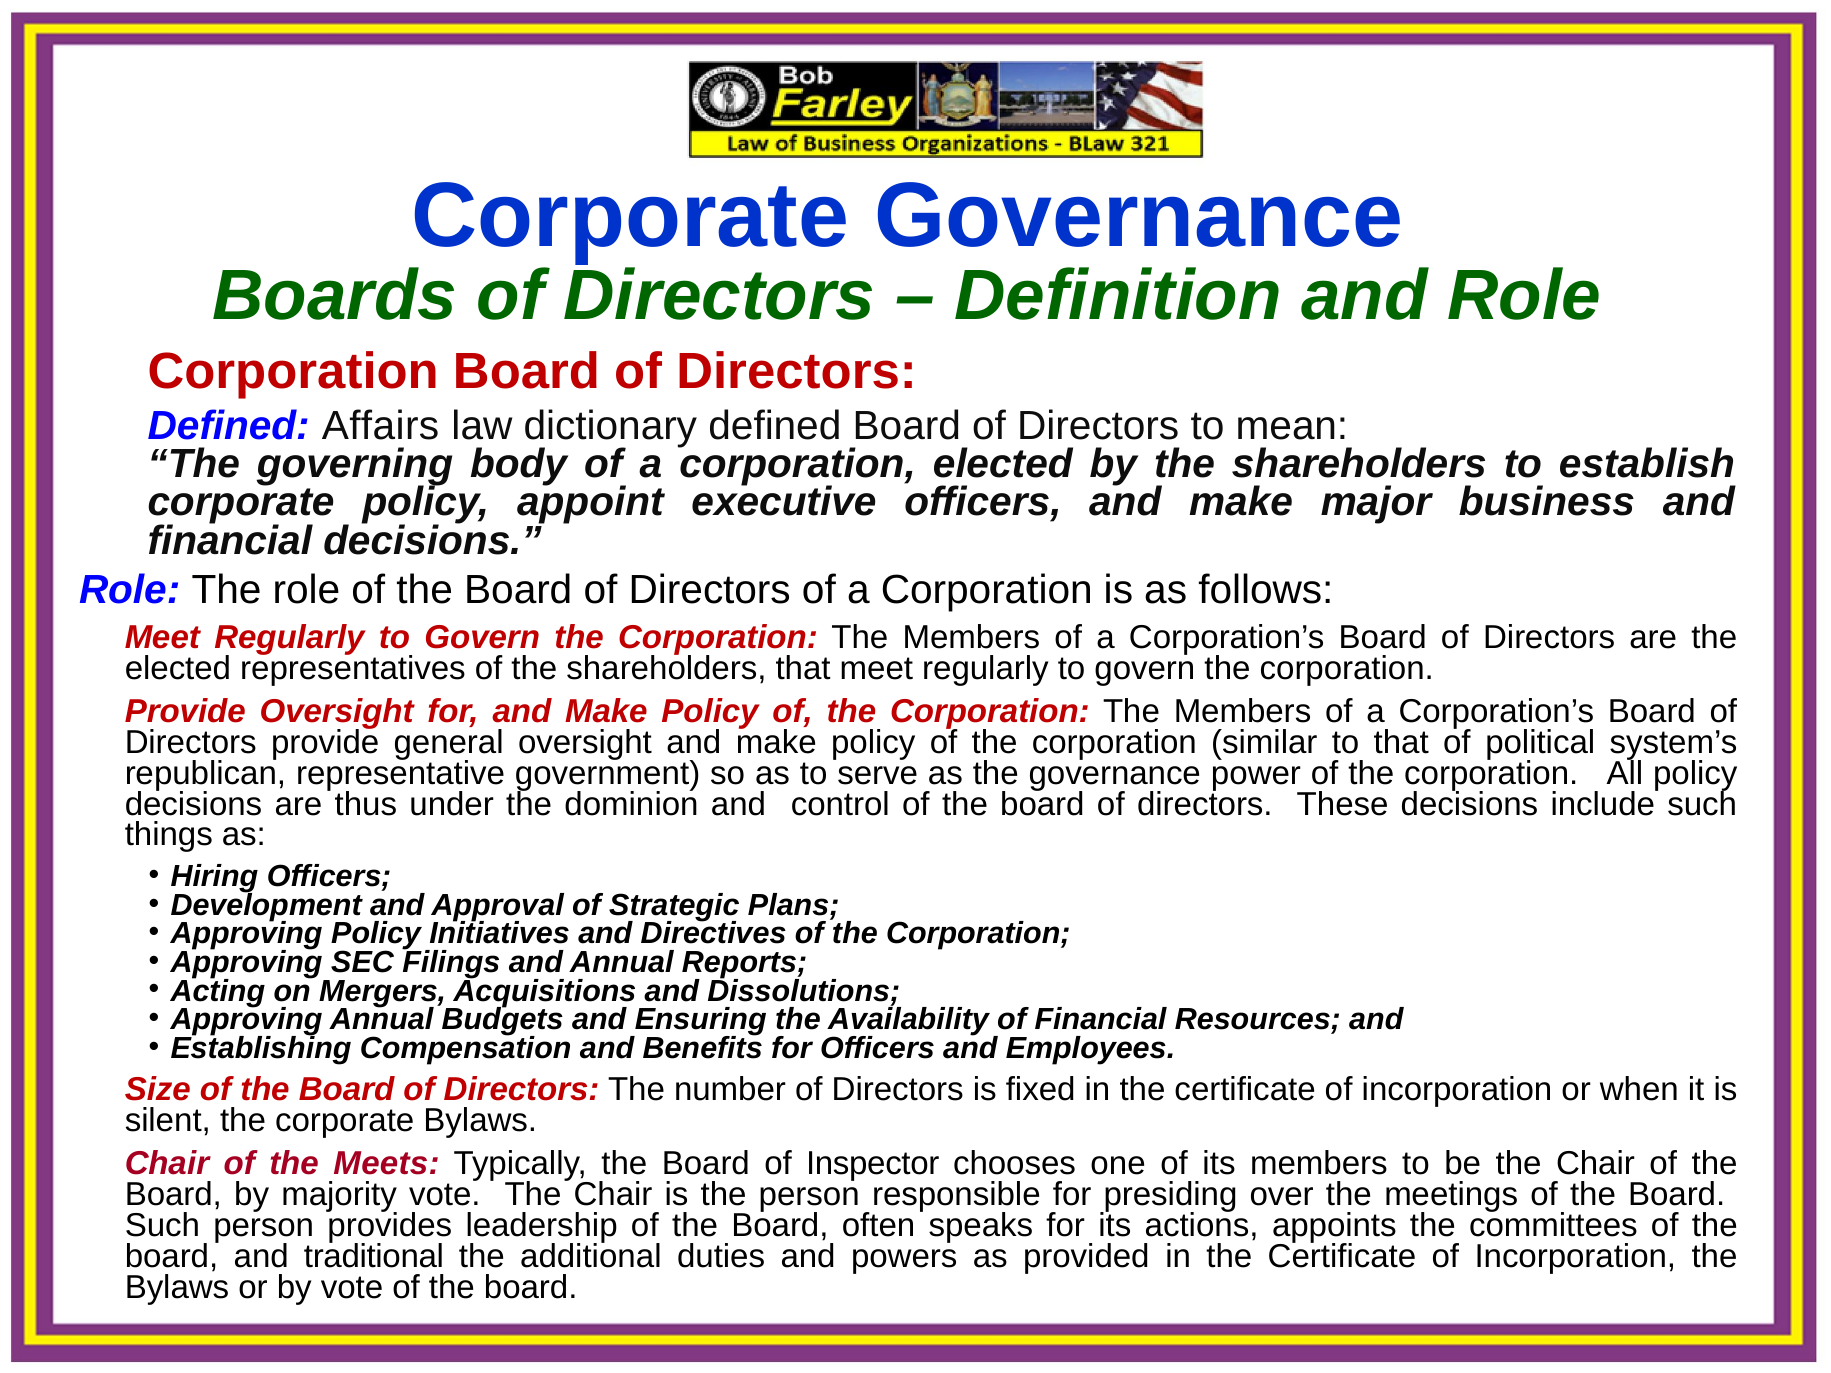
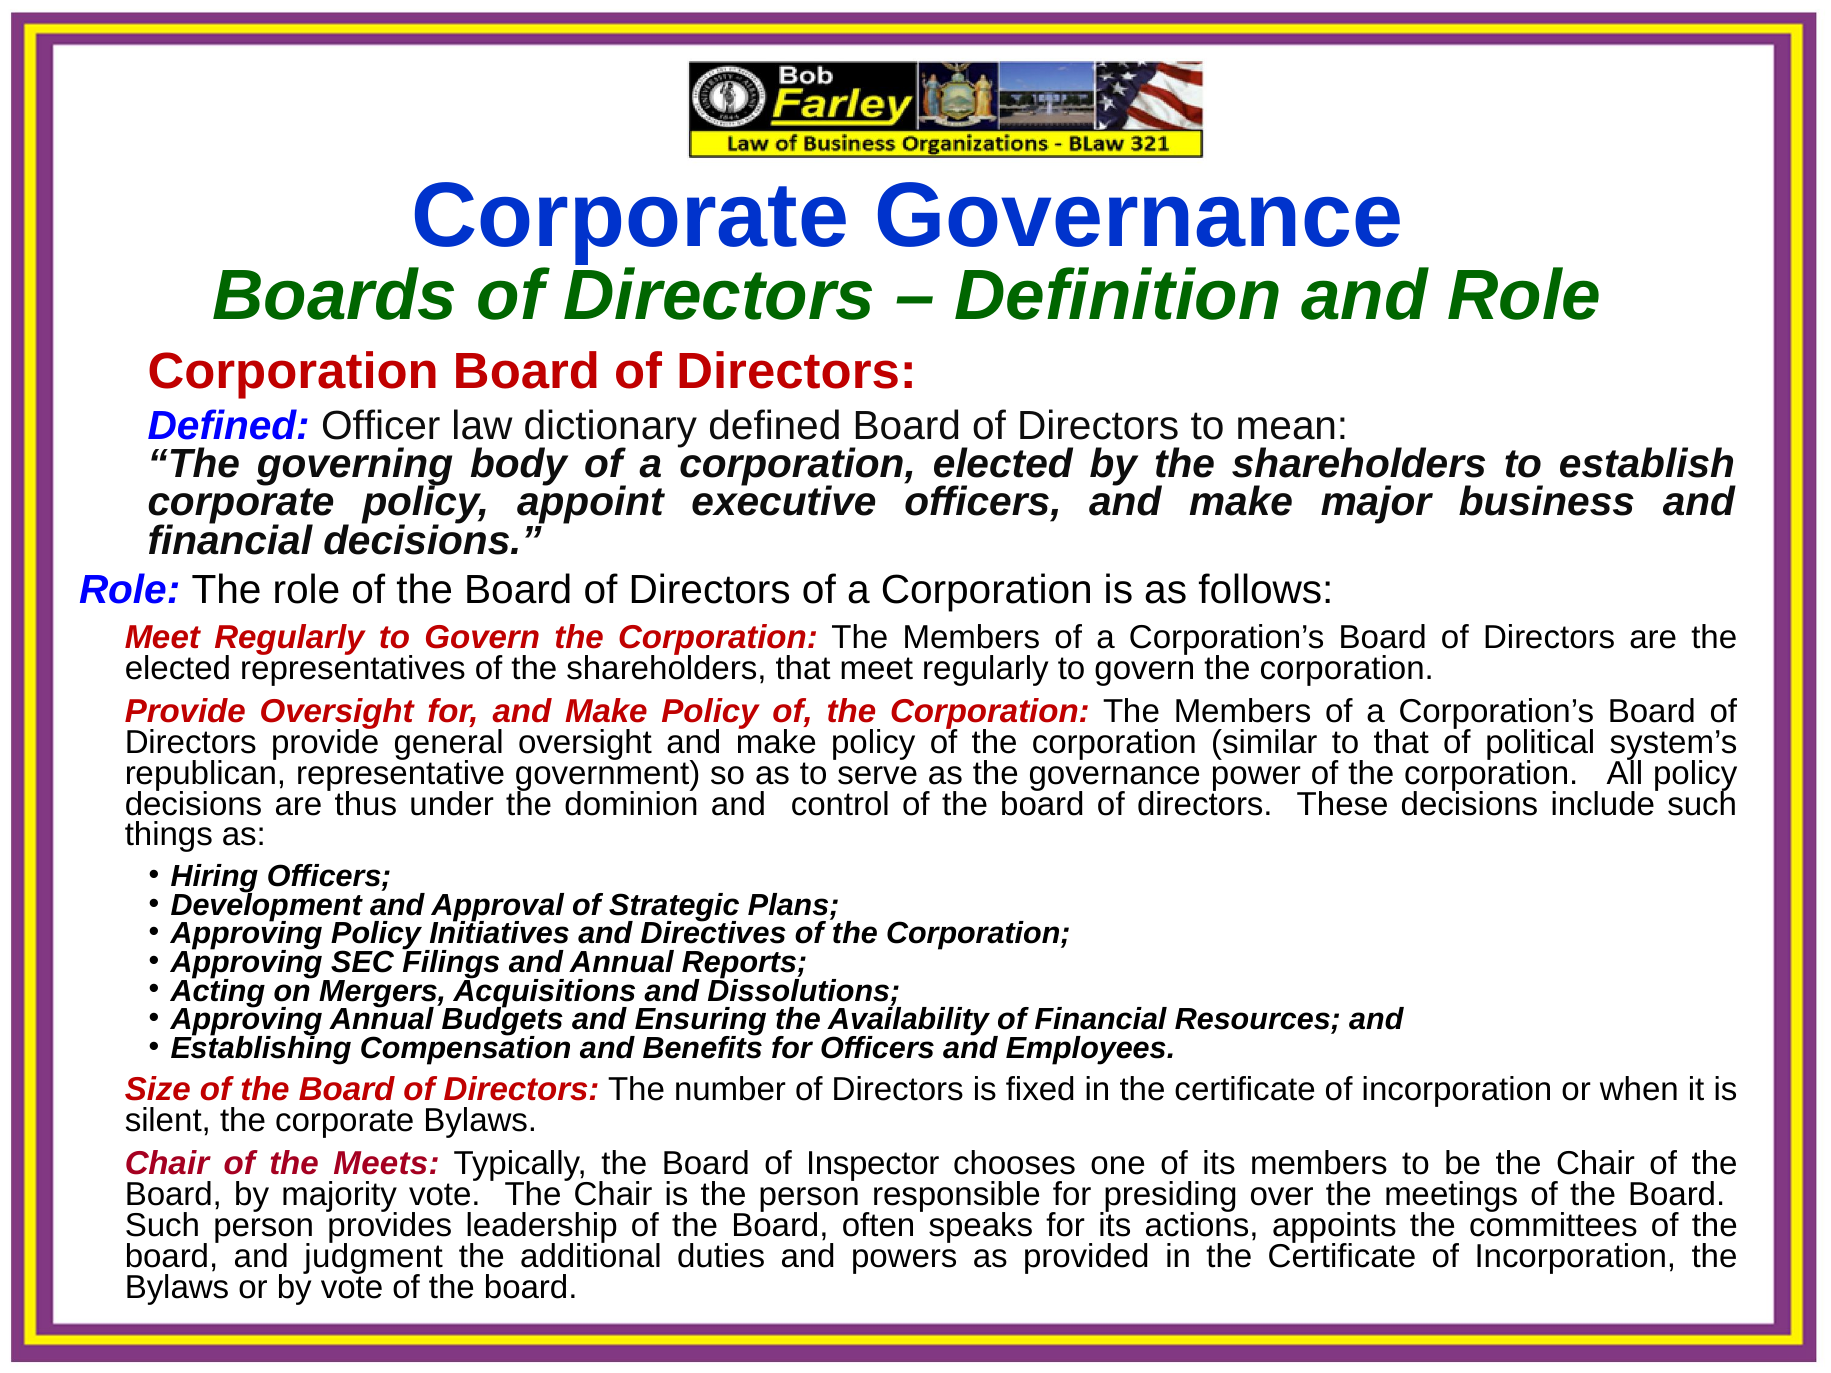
Affairs: Affairs -> Officer (381, 427)
traditional: traditional -> judgment (374, 1257)
